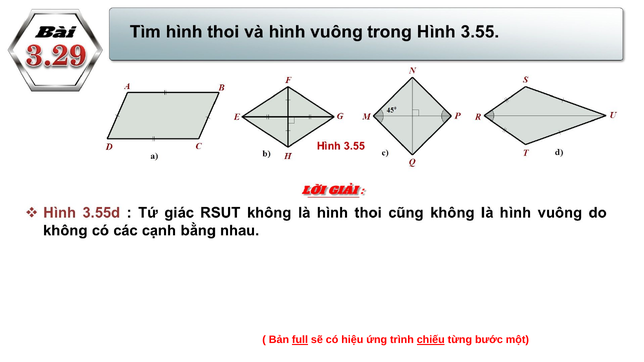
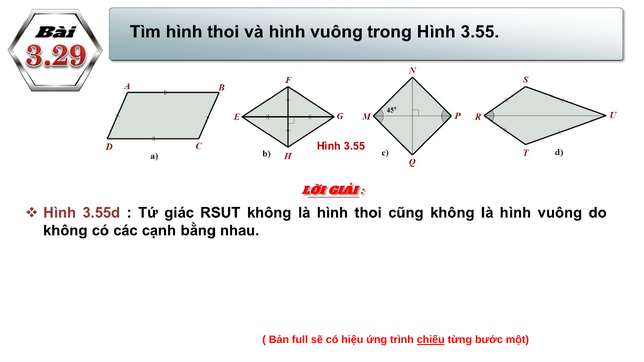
full underline: present -> none (300, 340)
